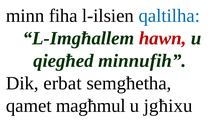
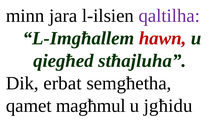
fiha: fiha -> jara (63, 16)
qaltilha colour: blue -> purple (169, 16)
minnufih: minnufih -> stħajluha (142, 61)
jgħixu: jgħixu -> jgħidu (168, 106)
